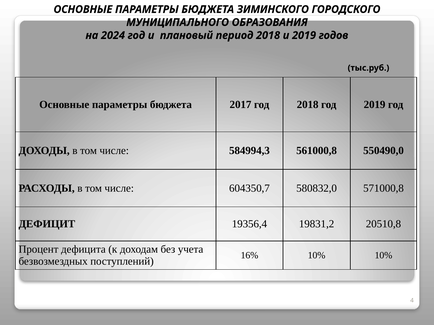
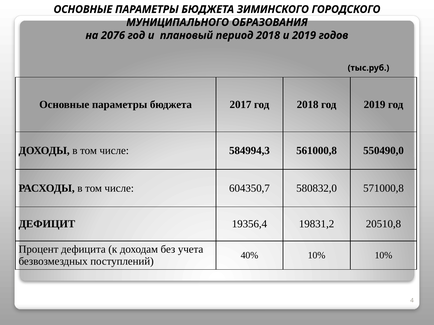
2024: 2024 -> 2076 (113, 35)
16%: 16% -> 40% (250, 256)
